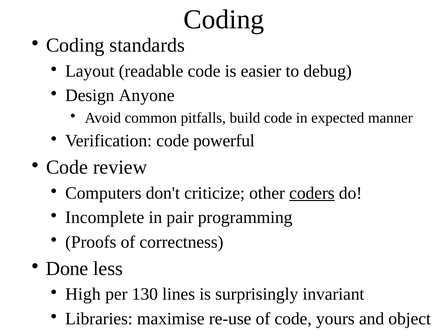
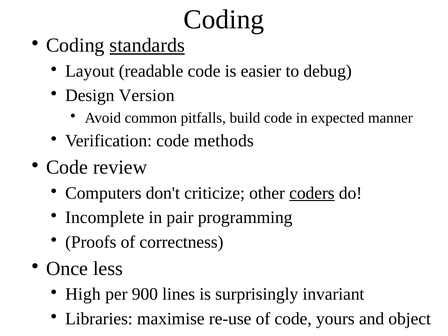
standards underline: none -> present (147, 45)
Anyone: Anyone -> Version (147, 96)
powerful: powerful -> methods (224, 141)
Done: Done -> Once (67, 269)
130: 130 -> 900 (145, 294)
